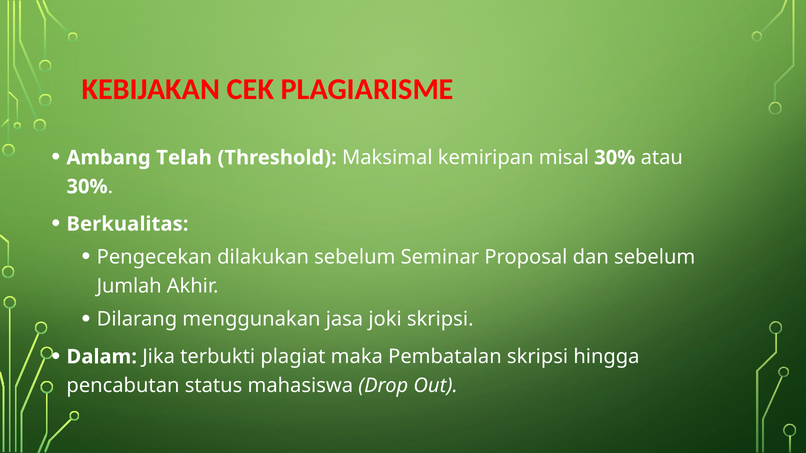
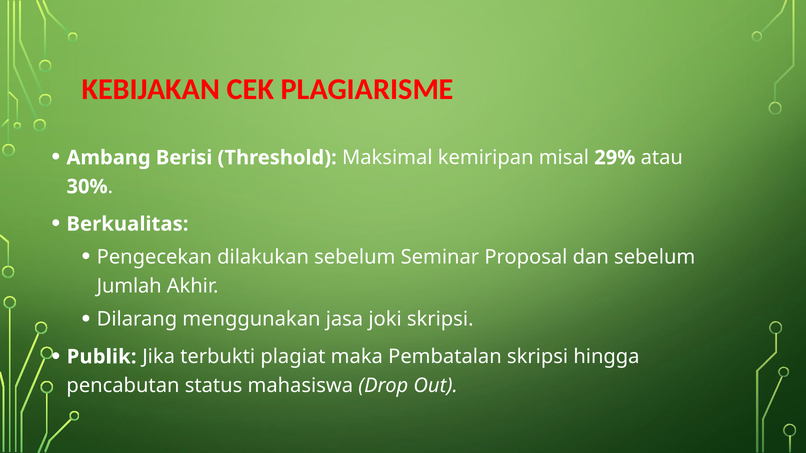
Telah: Telah -> Berisi (184, 158)
misal 30%: 30% -> 29% (615, 158)
Dalam: Dalam -> Publik (102, 357)
